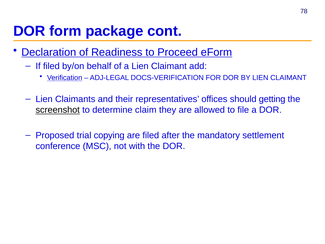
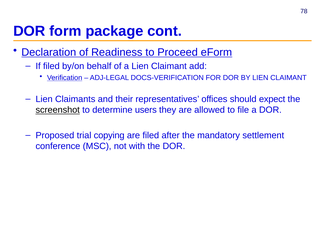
getting: getting -> expect (272, 99)
claim: claim -> users (146, 110)
